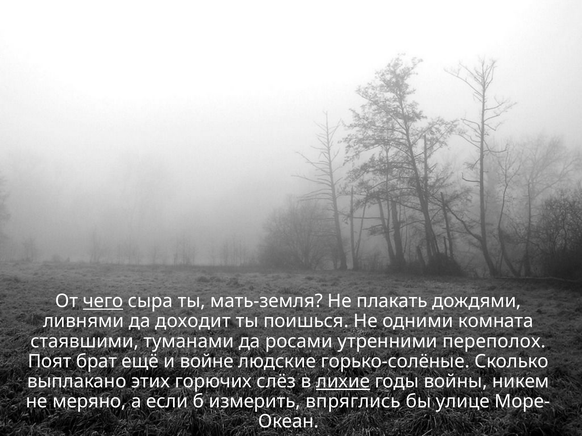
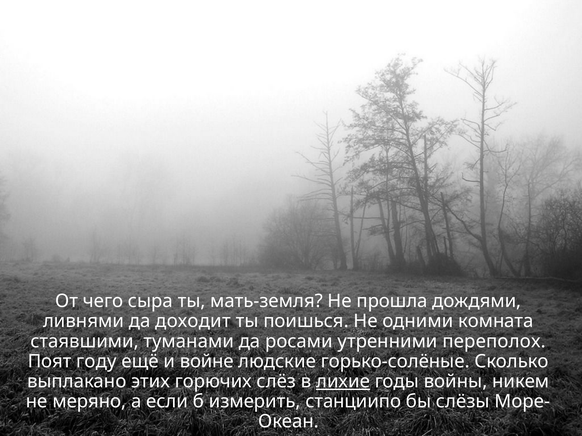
чего underline: present -> none (103, 301)
плакать: плакать -> прошла (392, 301)
брат: брат -> году (96, 362)
впряглись: впряглись -> станциипо (353, 402)
улице: улице -> слёзы (463, 402)
